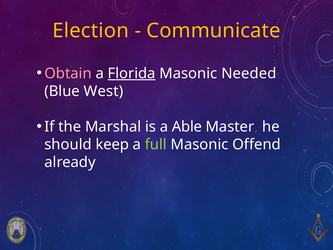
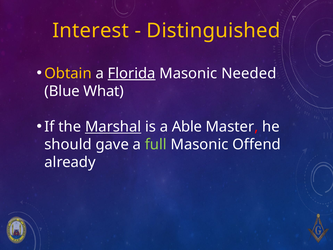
Election: Election -> Interest (91, 31)
Communicate: Communicate -> Distinguished (213, 31)
Obtain colour: pink -> yellow (68, 73)
West: West -> What (104, 91)
Marshal underline: none -> present (113, 127)
keep: keep -> gave (112, 144)
